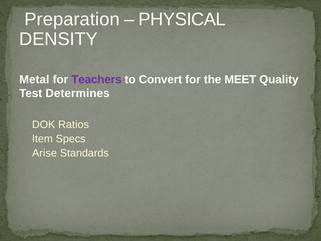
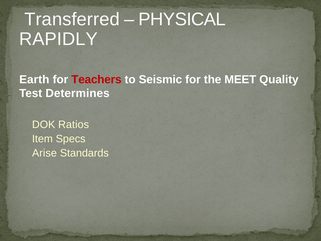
Preparation: Preparation -> Transferred (72, 19)
DENSITY: DENSITY -> RAPIDLY (58, 39)
Metal: Metal -> Earth (34, 79)
Teachers colour: purple -> red (96, 79)
Convert: Convert -> Seismic (160, 79)
